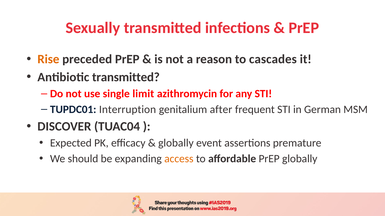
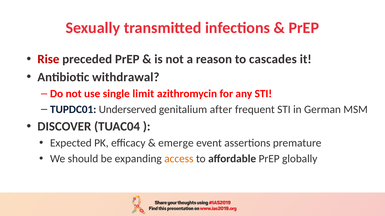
Rise colour: orange -> red (48, 59)
Antibiotic transmitted: transmitted -> withdrawal (126, 77)
Interruption: Interruption -> Underserved (128, 110)
globally: globally -> emerge (176, 143)
